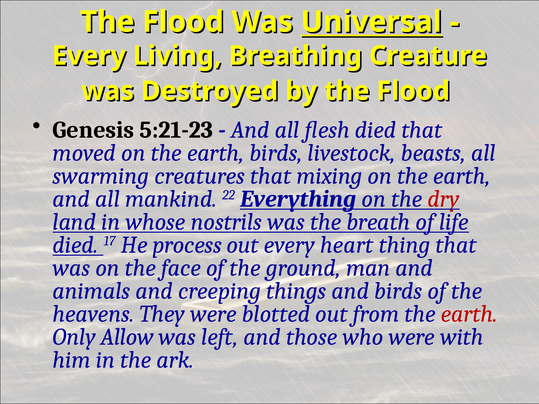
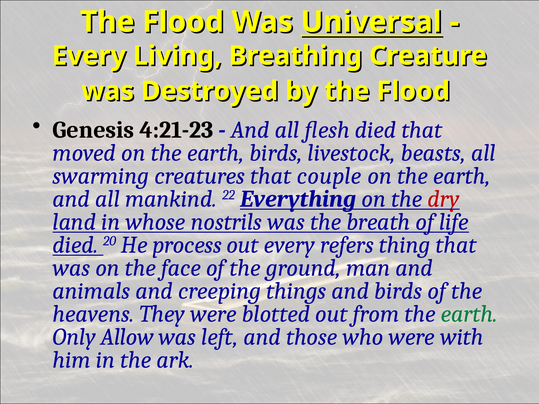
5:21-23: 5:21-23 -> 4:21-23 (176, 130)
mixing: mixing -> couple (329, 176)
17: 17 -> 20 (110, 241)
heart: heart -> refers (347, 245)
earth colour: red -> green (469, 314)
